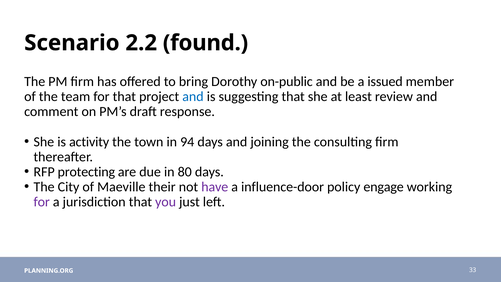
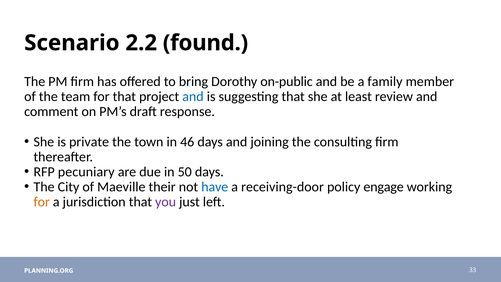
issued: issued -> family (385, 82)
activity: activity -> private (89, 142)
94: 94 -> 46 (187, 142)
protecting: protecting -> pecuniary (86, 172)
80: 80 -> 50 (185, 172)
have colour: purple -> blue (215, 187)
influence-door: influence-door -> receiving-door (283, 187)
for colour: purple -> orange (42, 202)
